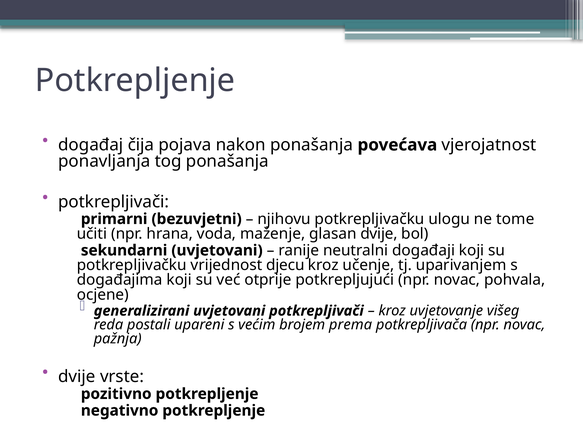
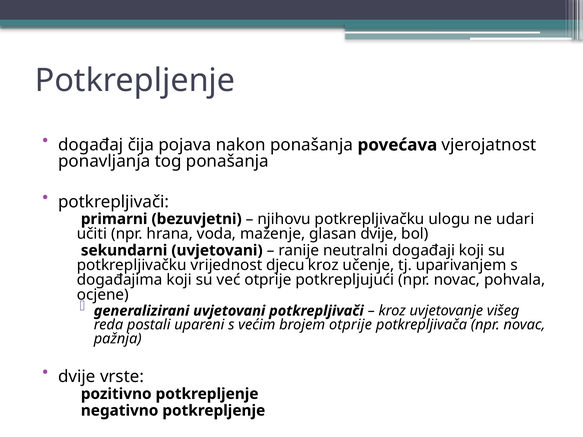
tome: tome -> udari (515, 219)
brojem prema: prema -> otprije (350, 325)
